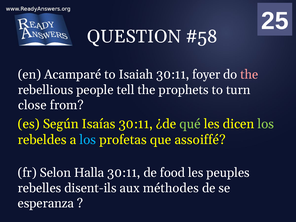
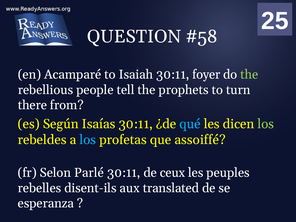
the colour: pink -> light green (249, 75)
close: close -> there (32, 105)
qué colour: light green -> light blue (190, 124)
Halla: Halla -> Parlé (89, 173)
food: food -> ceux (173, 173)
méthodes: méthodes -> translated (171, 188)
